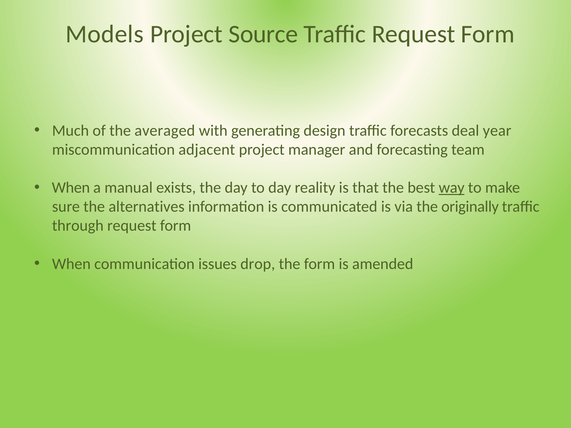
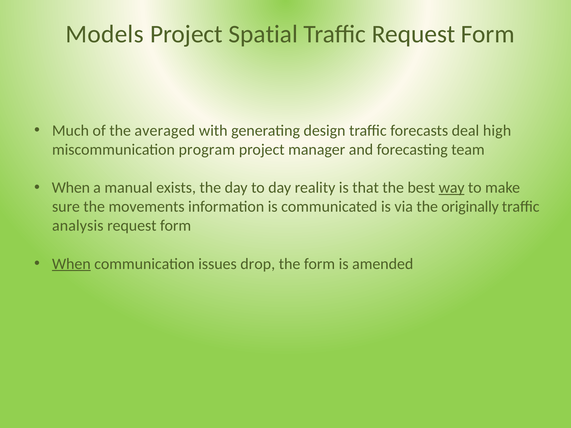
Source: Source -> Spatial (263, 34)
year: year -> high (497, 131)
adjacent: adjacent -> program (207, 150)
alternatives: alternatives -> movements (147, 207)
through: through -> analysis (78, 226)
When underline: none -> present (71, 264)
